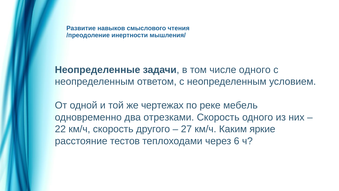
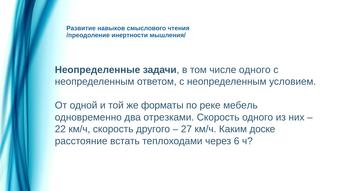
чертежах: чертежах -> форматы (162, 105)
яркие: яркие -> доске (262, 129)
тестов: тестов -> встать (125, 141)
